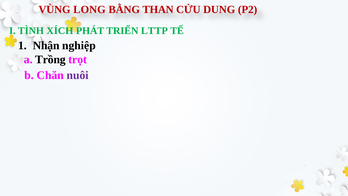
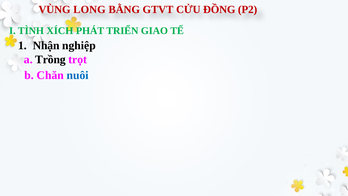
THAN: THAN -> GTVT (158, 9)
DUNG: DUNG -> ĐỒNG (219, 9)
LTTP: LTTP -> GIAO (154, 31)
nuôi colour: purple -> blue (78, 75)
